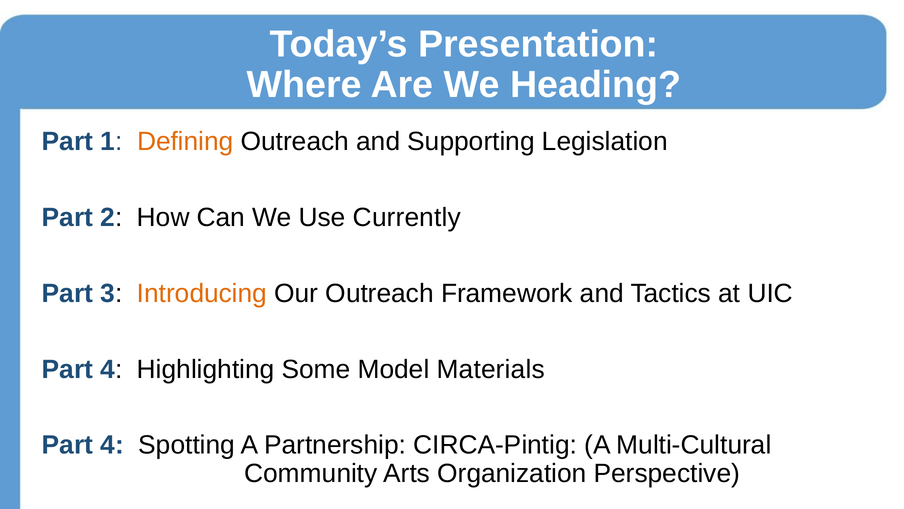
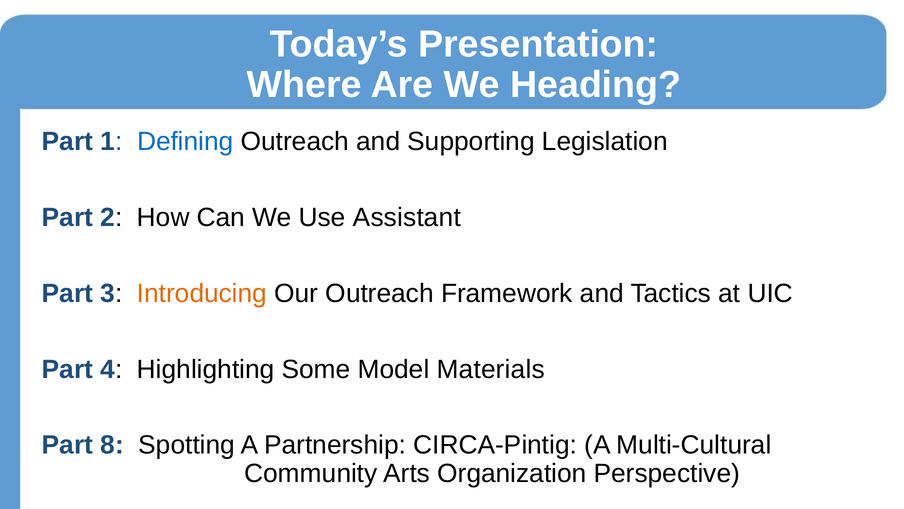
Defining colour: orange -> blue (185, 142)
Currently: Currently -> Assistant (407, 217)
4: 4 -> 8 (112, 445)
